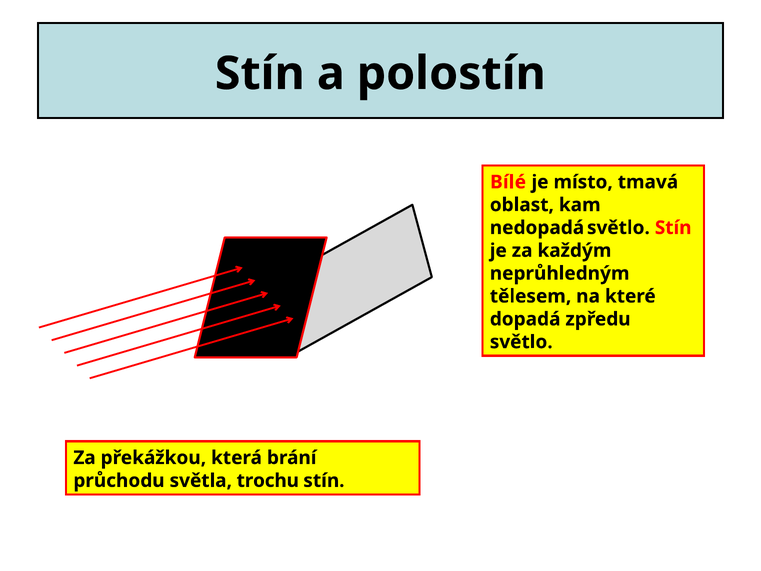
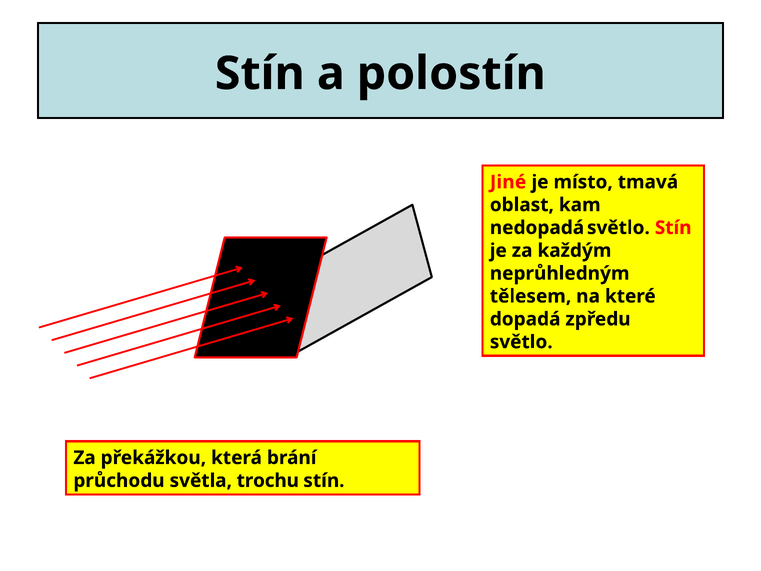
Bílé: Bílé -> Jiné (508, 182)
